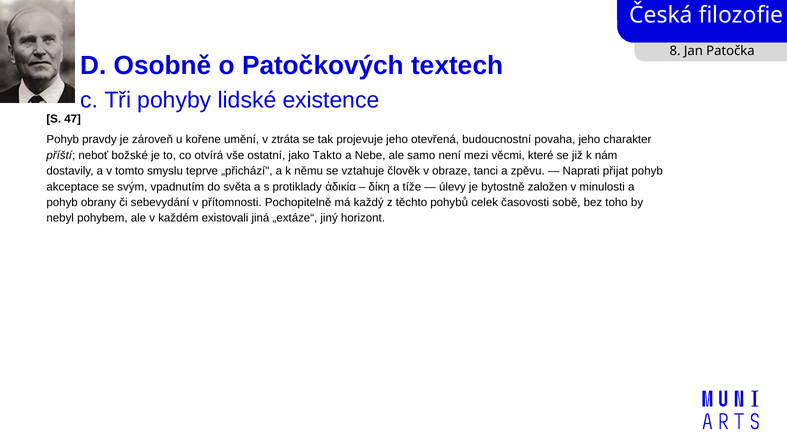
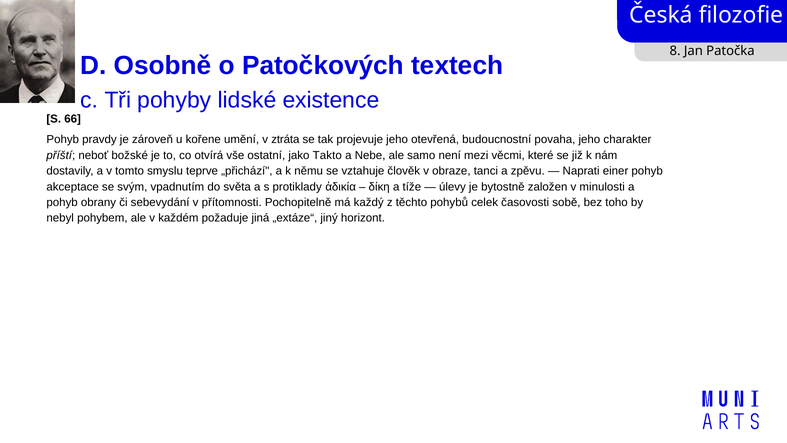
47: 47 -> 66 (73, 119)
přijat: přijat -> einer (616, 171)
existovali: existovali -> požaduje (225, 218)
